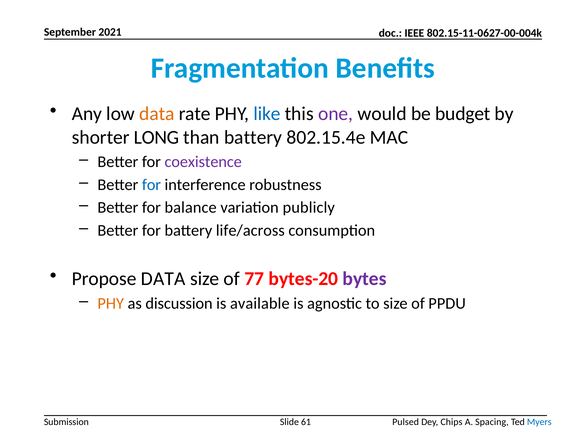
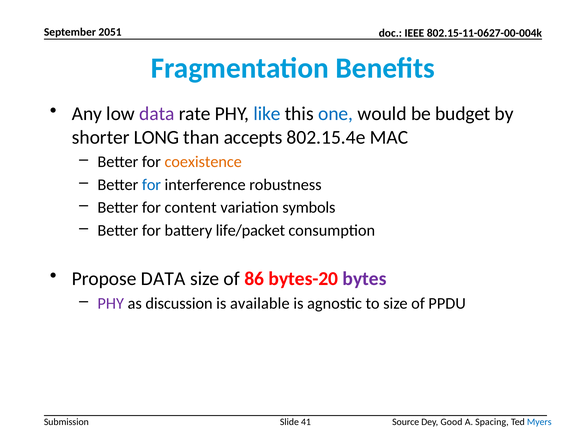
2021: 2021 -> 2051 (110, 32)
data colour: orange -> purple (157, 114)
one colour: purple -> blue (336, 114)
than battery: battery -> accepts (253, 137)
coexistence colour: purple -> orange (203, 162)
balance: balance -> content (191, 207)
publicly: publicly -> symbols (309, 207)
life/across: life/across -> life/packet (250, 230)
77: 77 -> 86 (254, 278)
PHY colour: orange -> purple (111, 303)
61: 61 -> 41 (306, 422)
Pulsed: Pulsed -> Source (406, 422)
Chips: Chips -> Good (451, 422)
